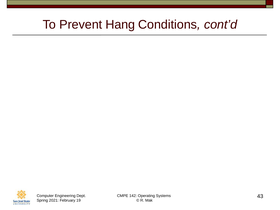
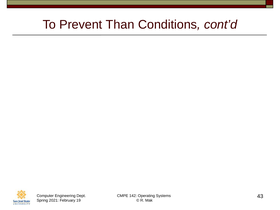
Hang: Hang -> Than (120, 25)
